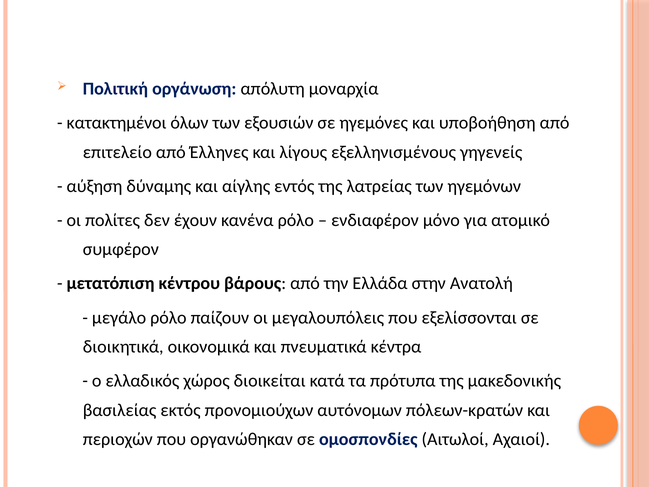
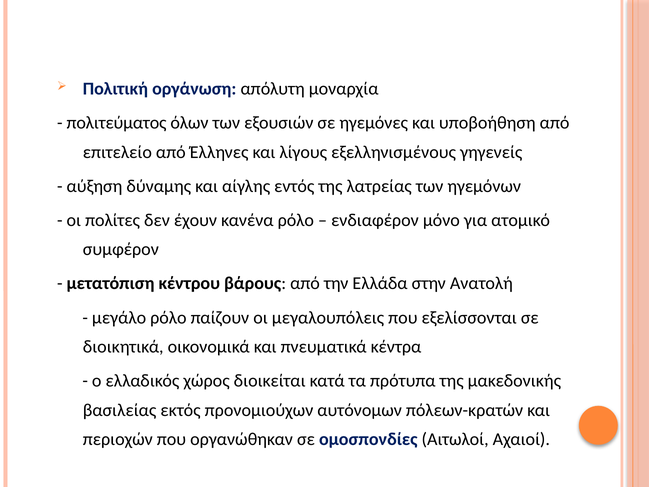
κατακτημένοι: κατακτημένοι -> πολιτεύματος (117, 123)
